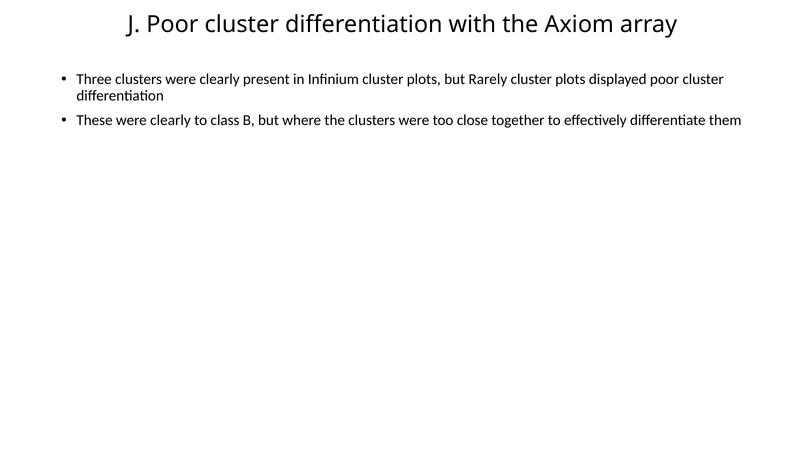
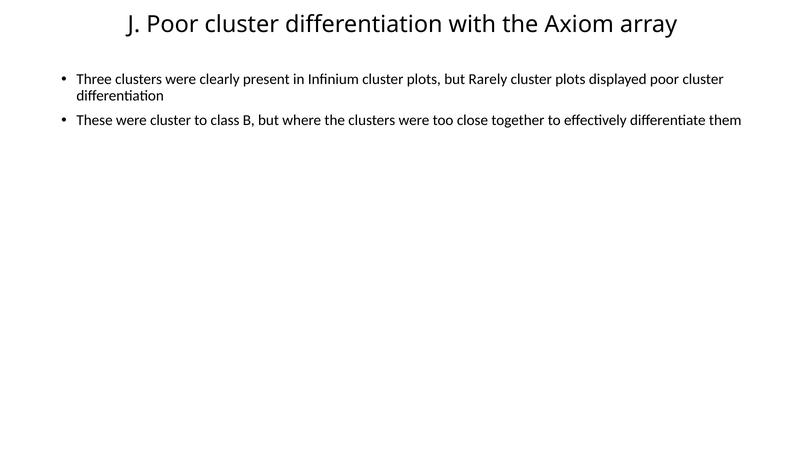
These were clearly: clearly -> cluster (171, 120)
